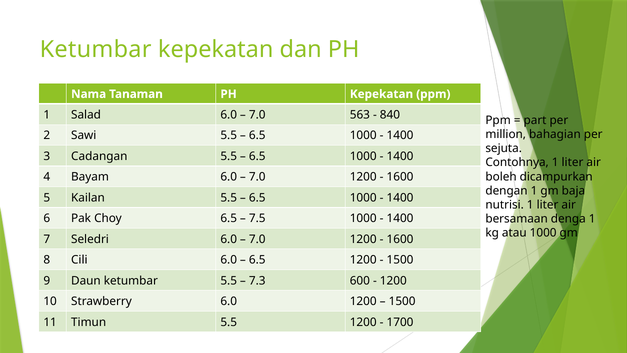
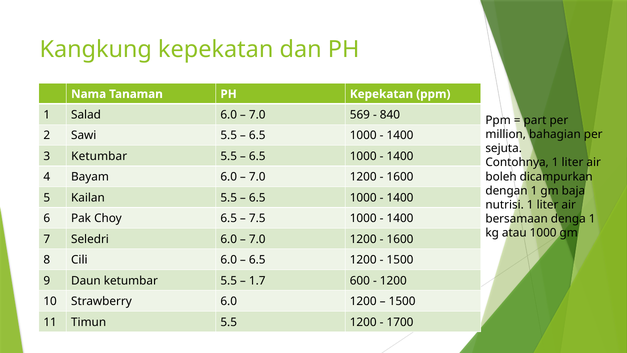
Ketumbar: Ketumbar -> Kangkung (96, 49)
563: 563 -> 569 (360, 115)
3 Cadangan: Cadangan -> Ketumbar (99, 156)
7.3: 7.3 -> 1.7 (257, 280)
